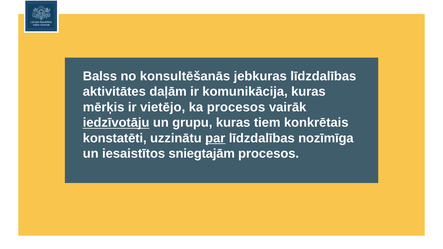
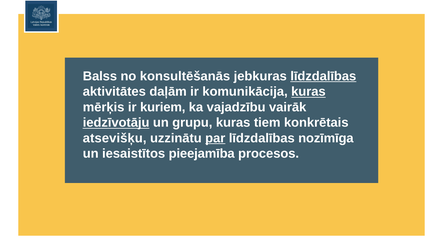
līdzdalības underline: none -> present (323, 76)
kuras underline: none -> present (308, 92)
vietējo: vietējo -> kuriem (163, 107)
ka procesos: procesos -> vajadzību (236, 107)
konstatēti: konstatēti -> atsevišķu (115, 138)
sniegtajām: sniegtajām -> pieejamība (202, 154)
